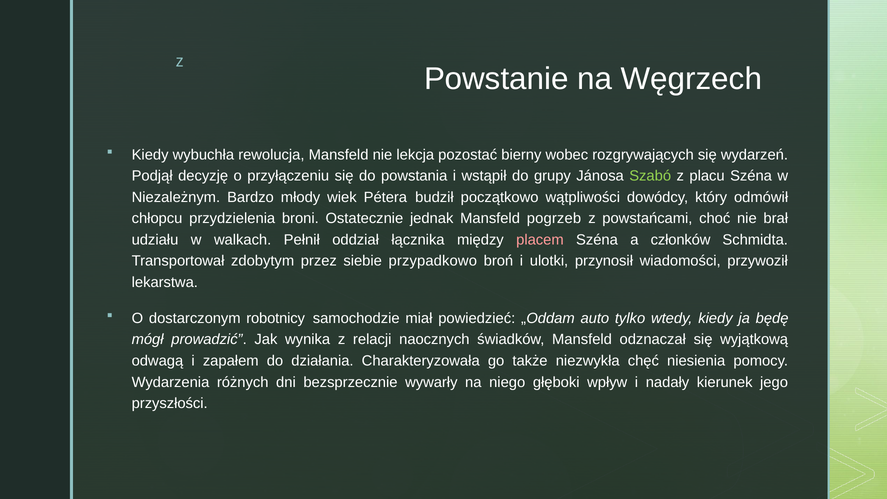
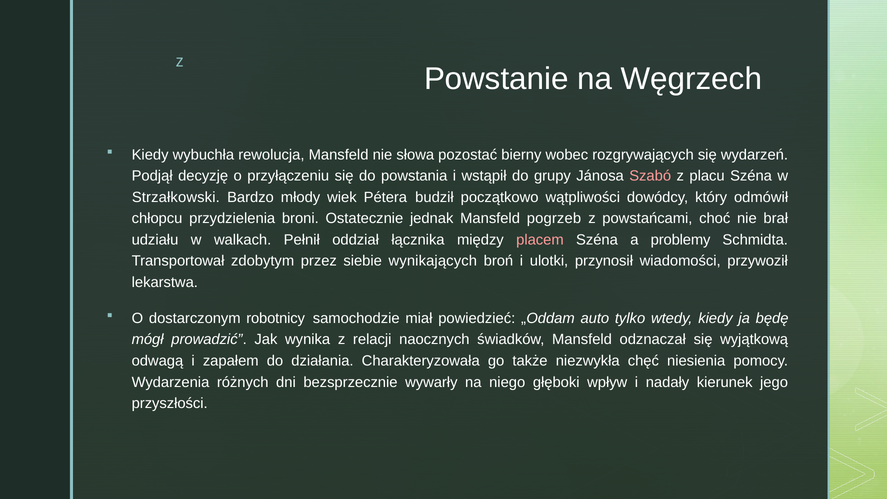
lekcja: lekcja -> słowa (415, 155)
Szabó colour: light green -> pink (650, 176)
Niezależnym: Niezależnym -> Strzałkowski (176, 197)
członków: członków -> problemy (681, 240)
przypadkowo: przypadkowo -> wynikających (433, 261)
